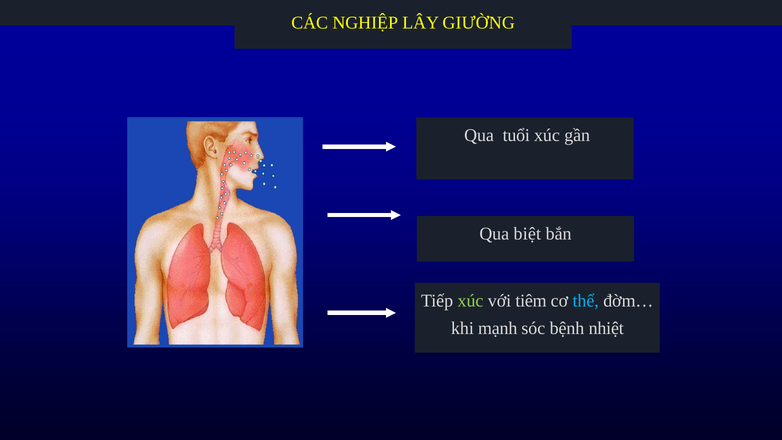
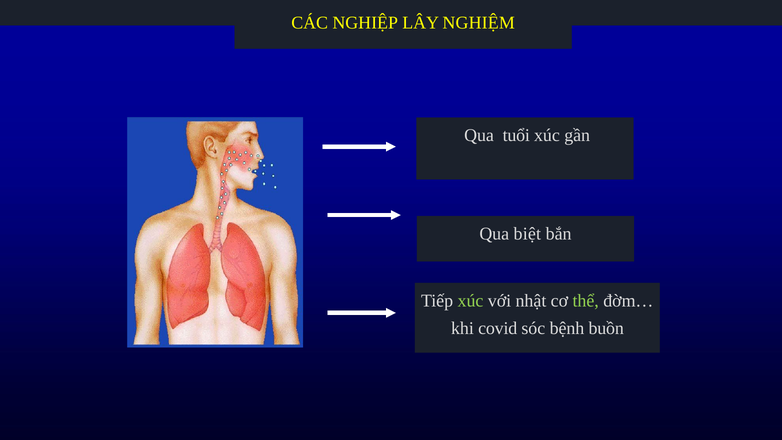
GIƯỜNG: GIƯỜNG -> NGHIỆM (479, 23)
tiêm: tiêm -> nhật (531, 301)
thể colour: light blue -> light green (586, 301)
mạnh: mạnh -> covid (498, 328)
nhiệt: nhiệt -> buồn (606, 328)
